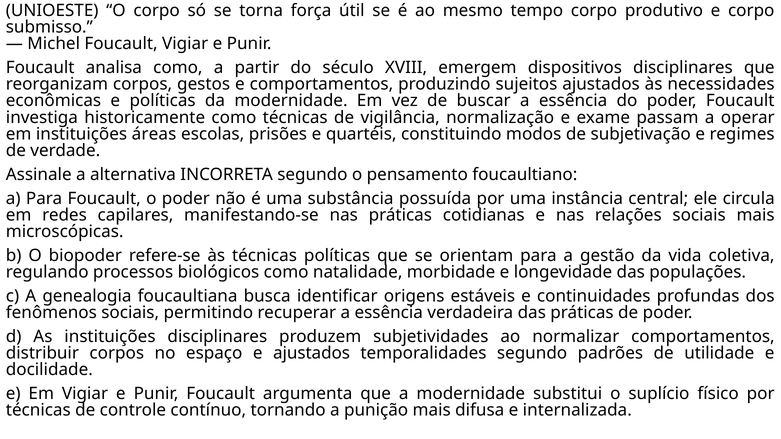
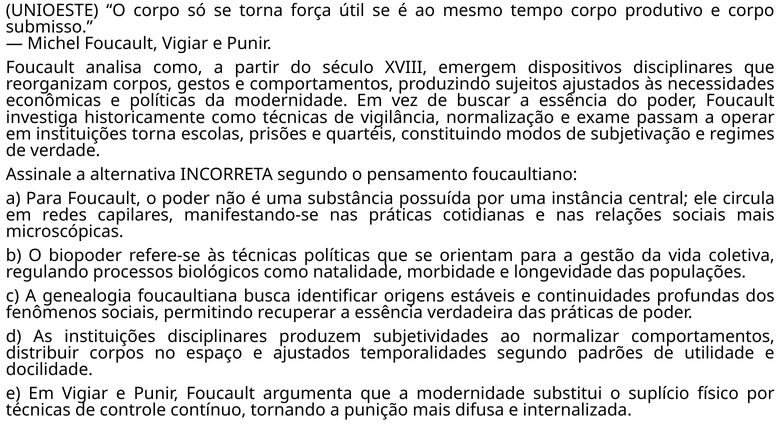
instituições áreas: áreas -> torna (154, 134)
